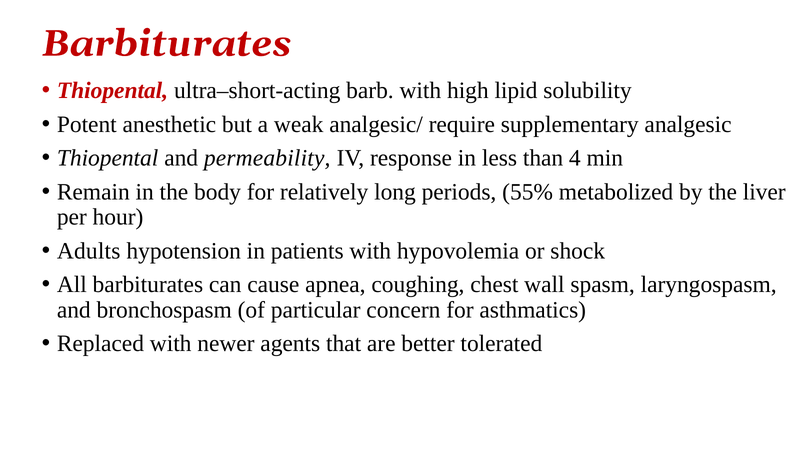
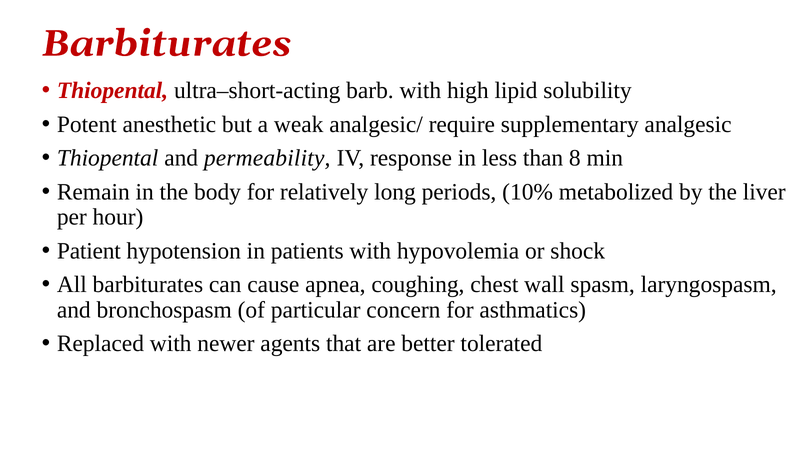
4: 4 -> 8 (575, 158)
55%: 55% -> 10% (528, 192)
Adults: Adults -> Patient (89, 251)
